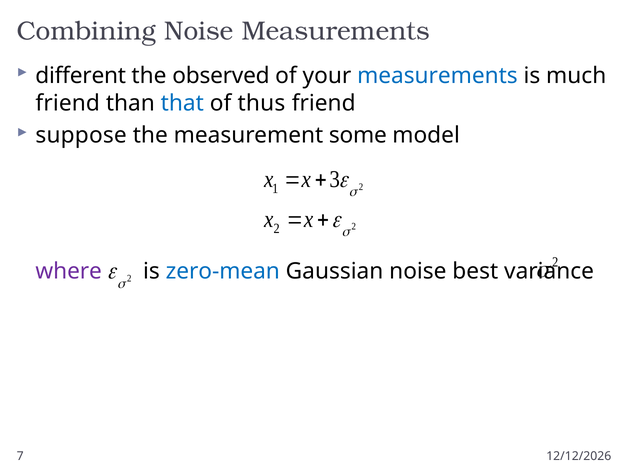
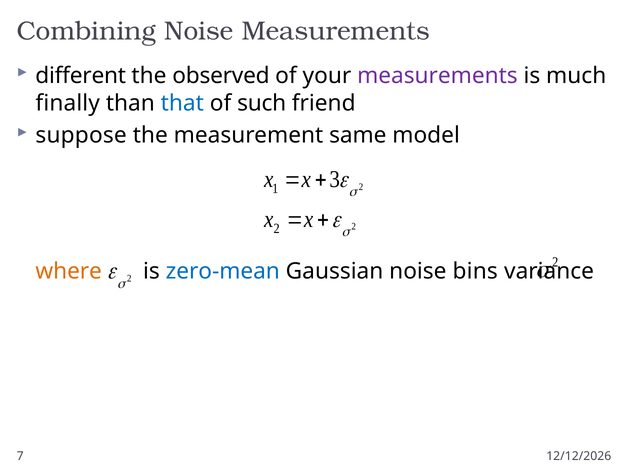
measurements colour: blue -> purple (437, 76)
friend: friend -> finally (68, 103)
thus: thus -> such (262, 103)
some: some -> same (358, 135)
where colour: purple -> orange (69, 271)
best: best -> bins (475, 271)
